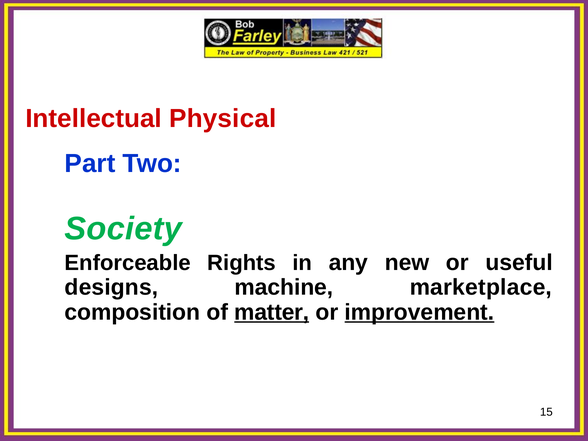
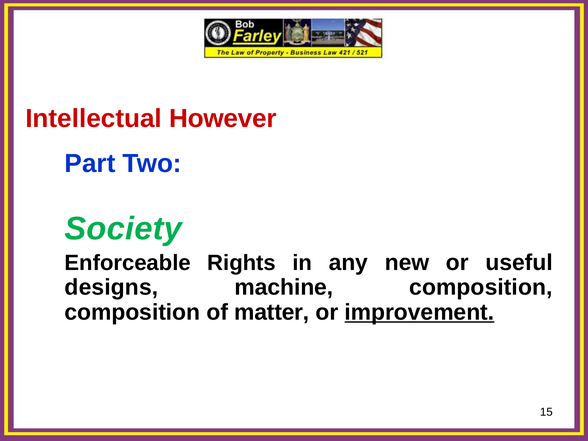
Physical: Physical -> However (223, 118)
machine marketplace: marketplace -> composition (481, 287)
matter underline: present -> none (272, 312)
